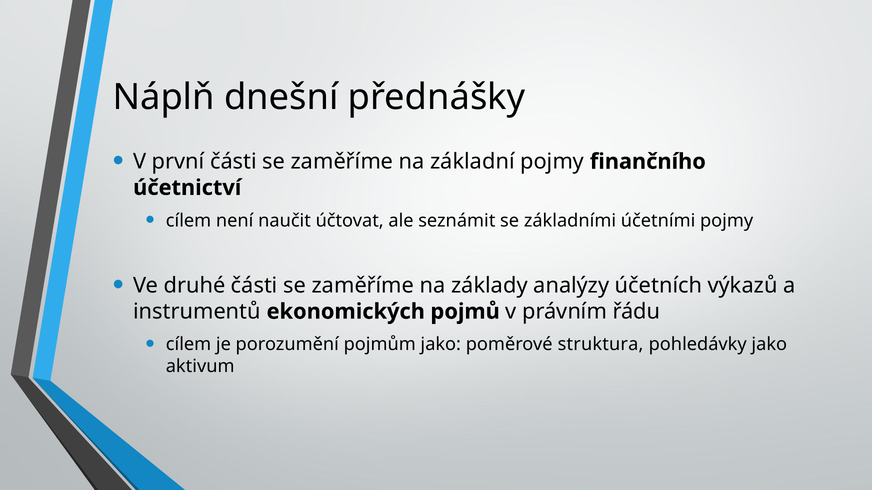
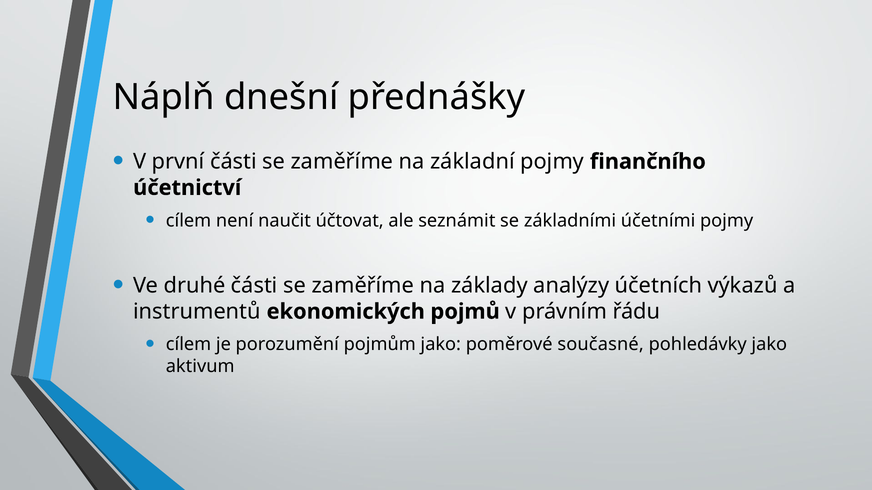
struktura: struktura -> současné (601, 345)
